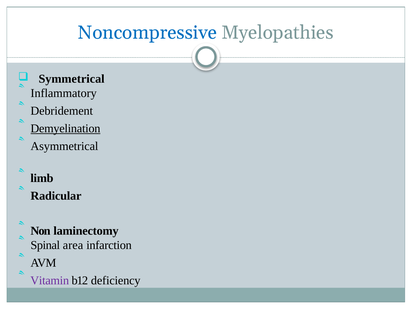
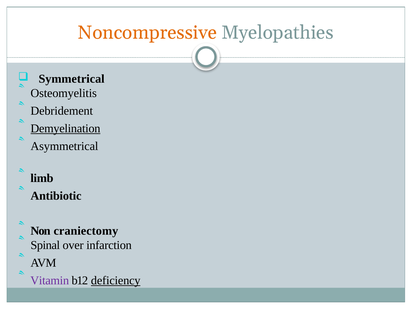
Noncompressive colour: blue -> orange (147, 32)
Inflammatory: Inflammatory -> Osteomyelitis (64, 93)
Radicular: Radicular -> Antibiotic (56, 196)
laminectomy: laminectomy -> craniectomy (86, 231)
area: area -> over (73, 245)
deficiency underline: none -> present (116, 280)
